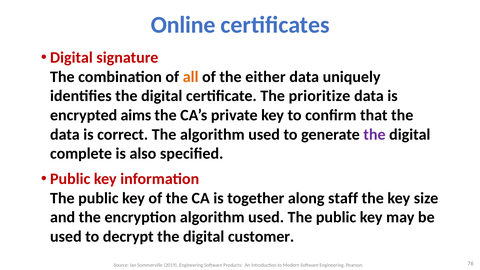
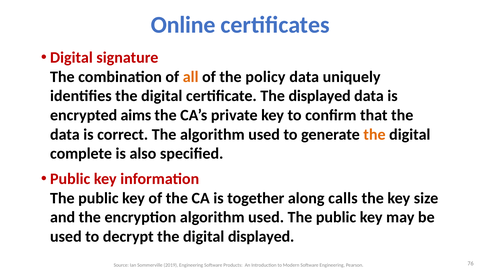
either: either -> policy (265, 77)
The prioritize: prioritize -> displayed (320, 96)
the colour: purple -> orange (374, 134)
staff: staff -> calls (343, 198)
digital customer: customer -> displayed (261, 237)
